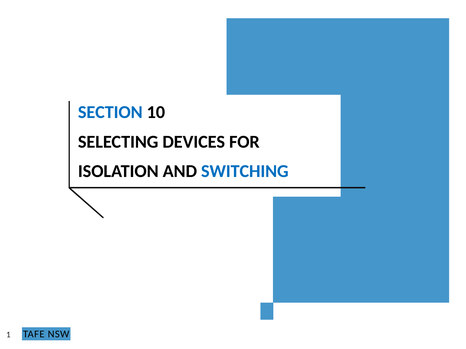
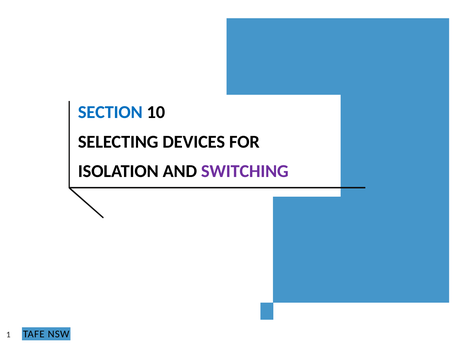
SWITCHING colour: blue -> purple (245, 171)
